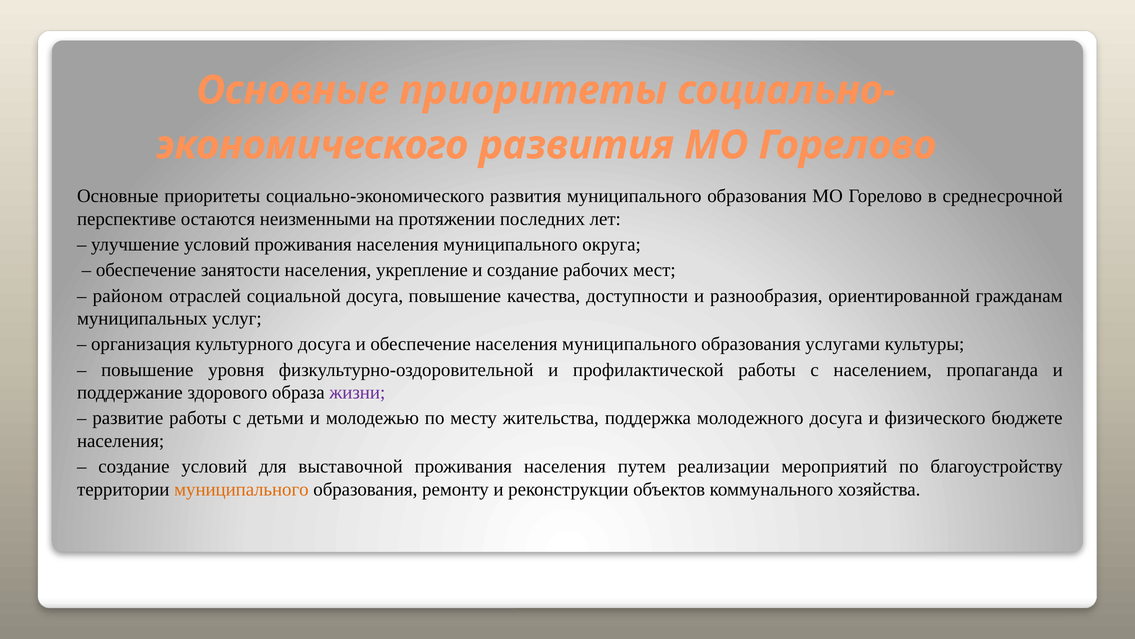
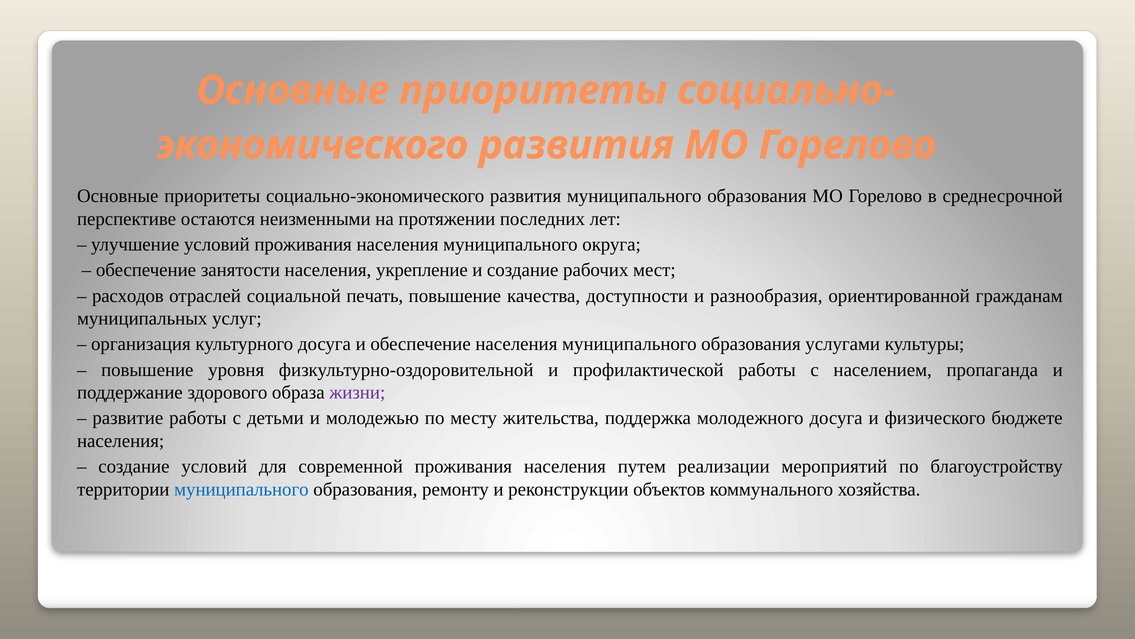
районом: районом -> расходов (128, 296)
социальной досуга: досуга -> печать (375, 296)
выставочной: выставочной -> современной (351, 466)
муниципального colour: orange -> blue (241, 489)
